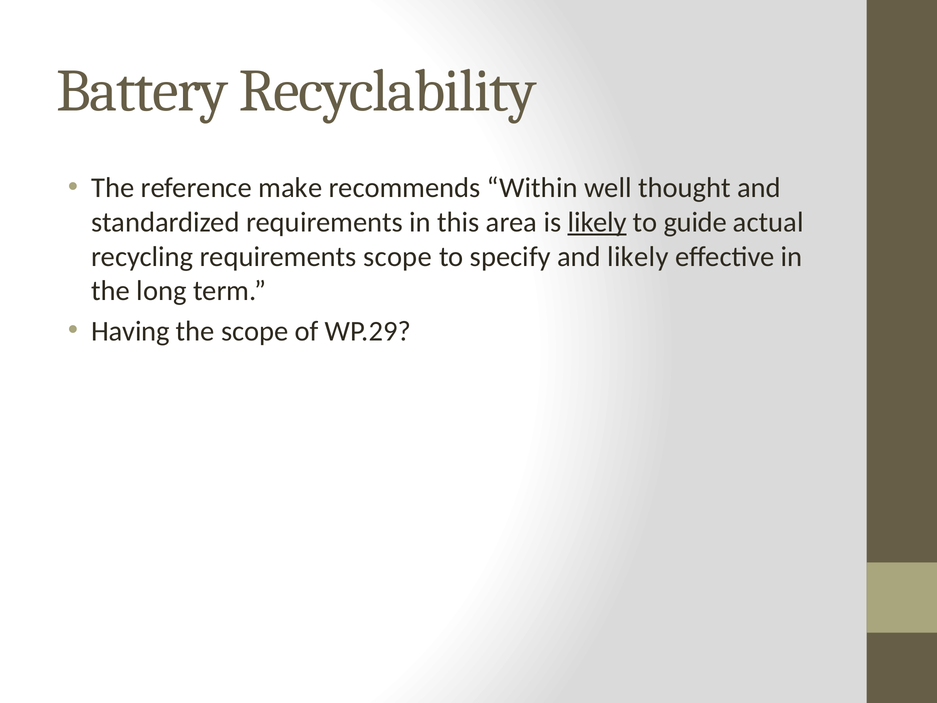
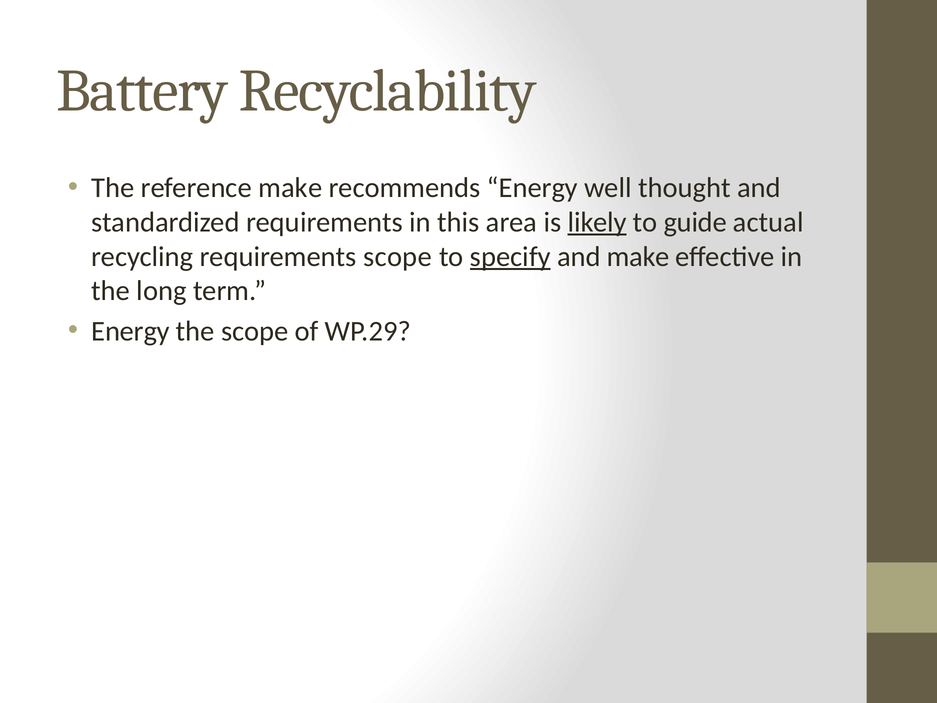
recommends Within: Within -> Energy (532, 188)
specify underline: none -> present (510, 257)
and likely: likely -> make (638, 257)
Having: Having -> Energy (131, 331)
